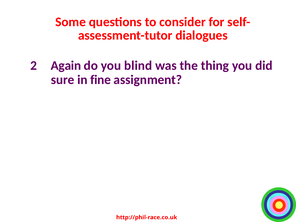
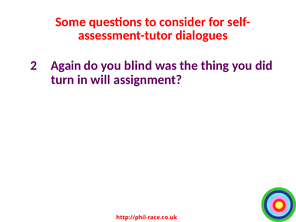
sure: sure -> turn (63, 80)
fine: fine -> will (100, 80)
